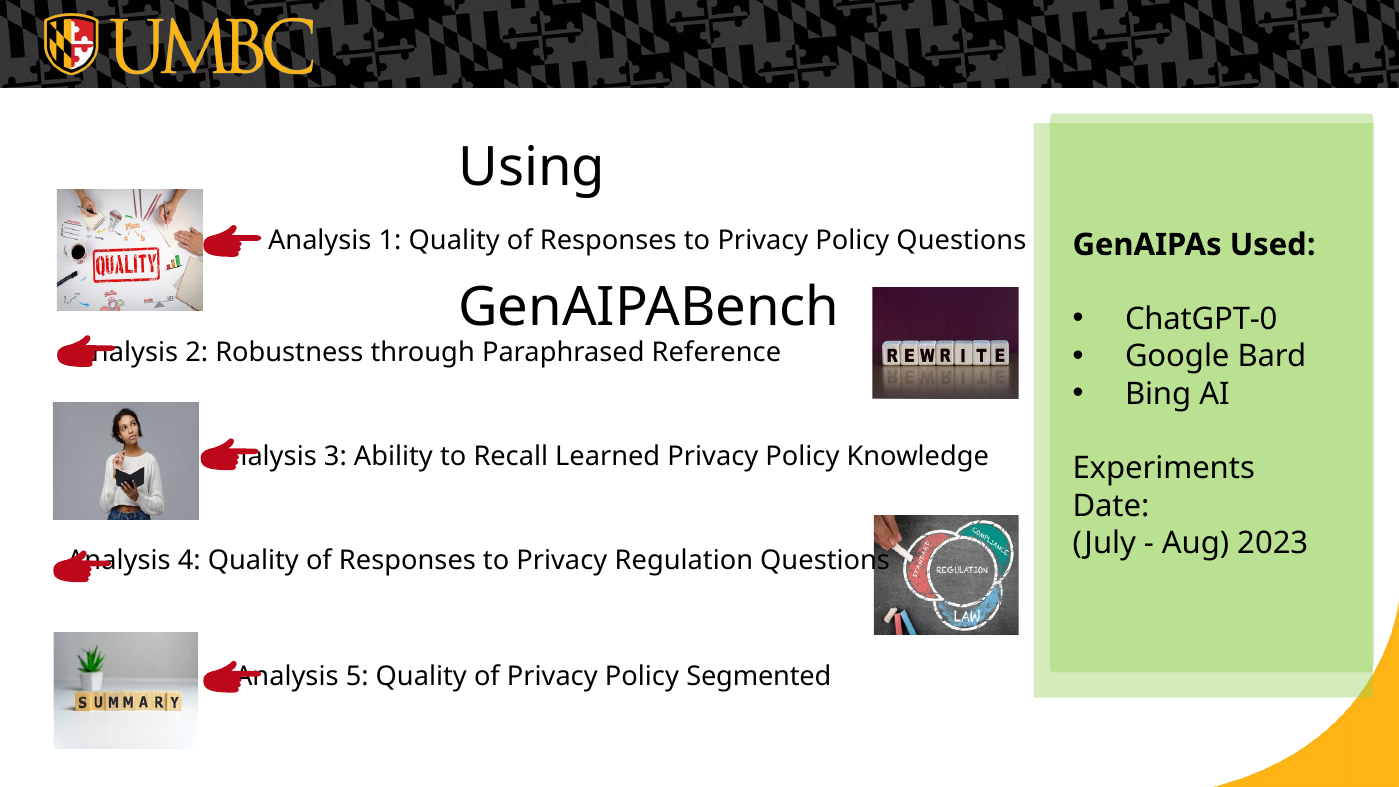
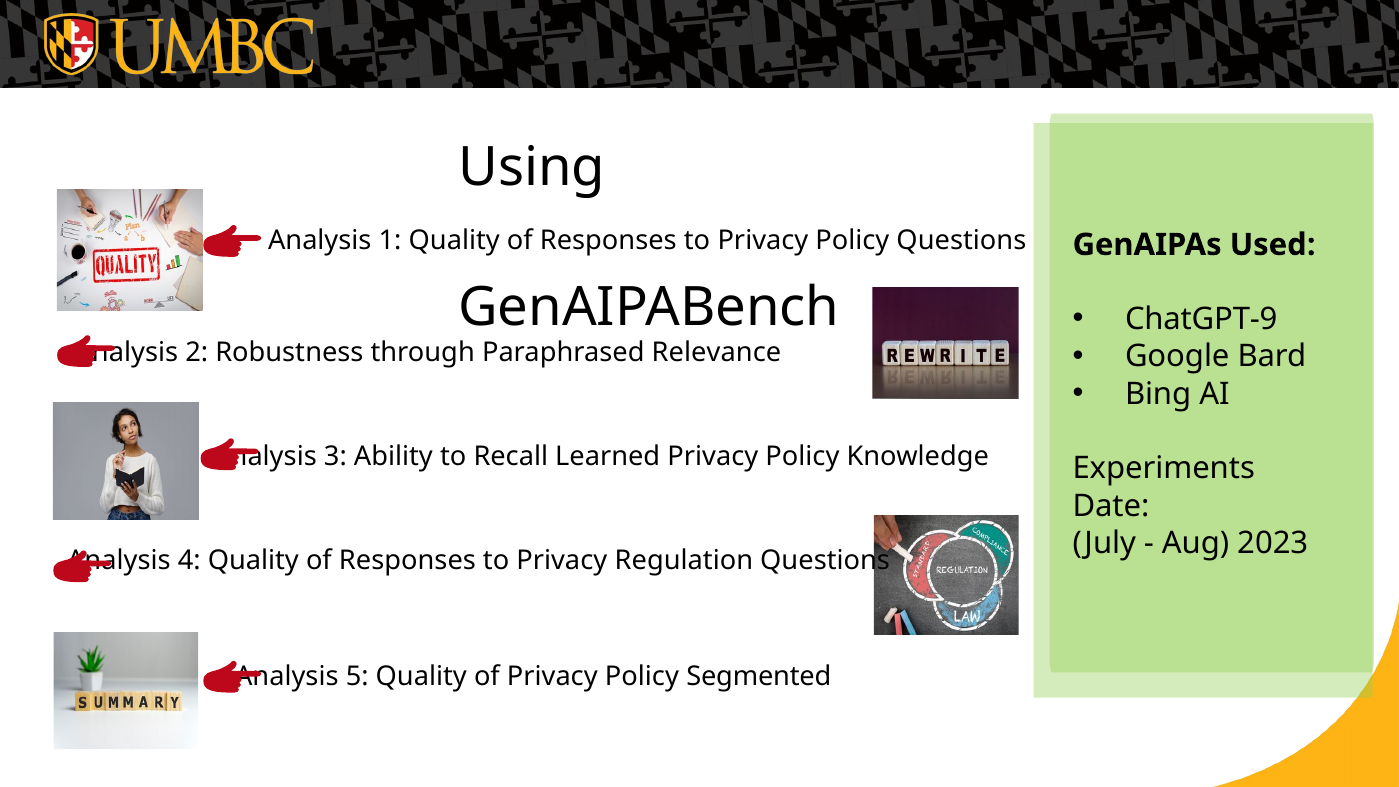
ChatGPT-0: ChatGPT-0 -> ChatGPT-9 (1201, 319)
Reference: Reference -> Relevance (716, 353)
